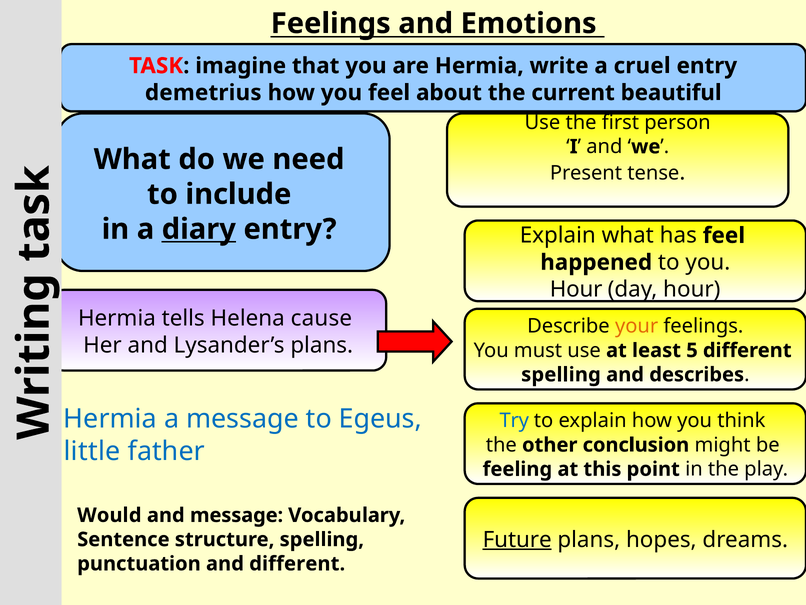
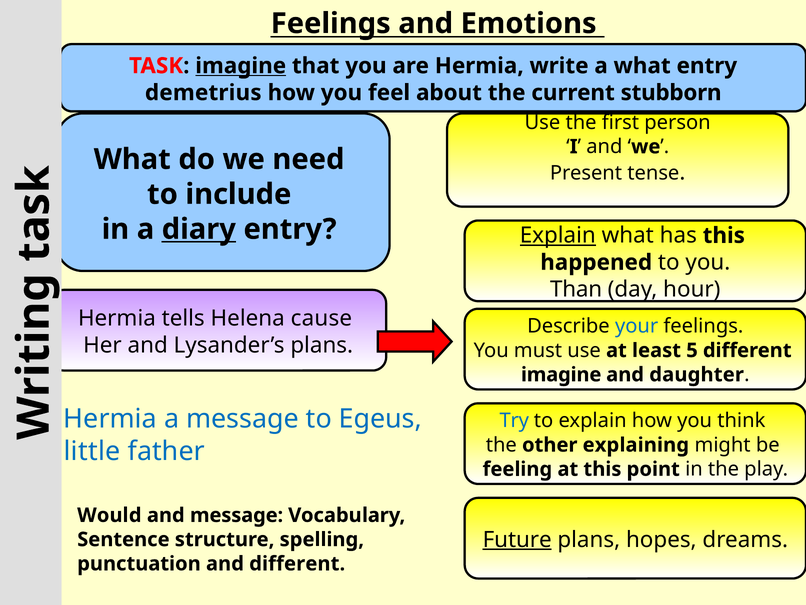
imagine underline: none -> present (241, 66)
a cruel: cruel -> what (642, 66)
beautiful: beautiful -> stubborn (671, 93)
Explain underline: none -> present (558, 235)
has feel: feel -> this (724, 235)
Hour: Hour -> Than (576, 289)
your colour: orange -> blue (637, 326)
spelling: spelling -> imagine (561, 374)
describes: describes -> daughter (697, 374)
conclusion: conclusion -> explaining (636, 445)
